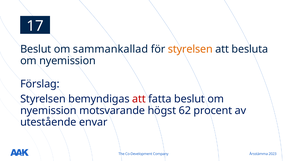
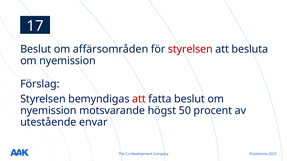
sammankallad: sammankallad -> affärsområden (111, 49)
styrelsen colour: orange -> red (190, 49)
62: 62 -> 50 (185, 111)
